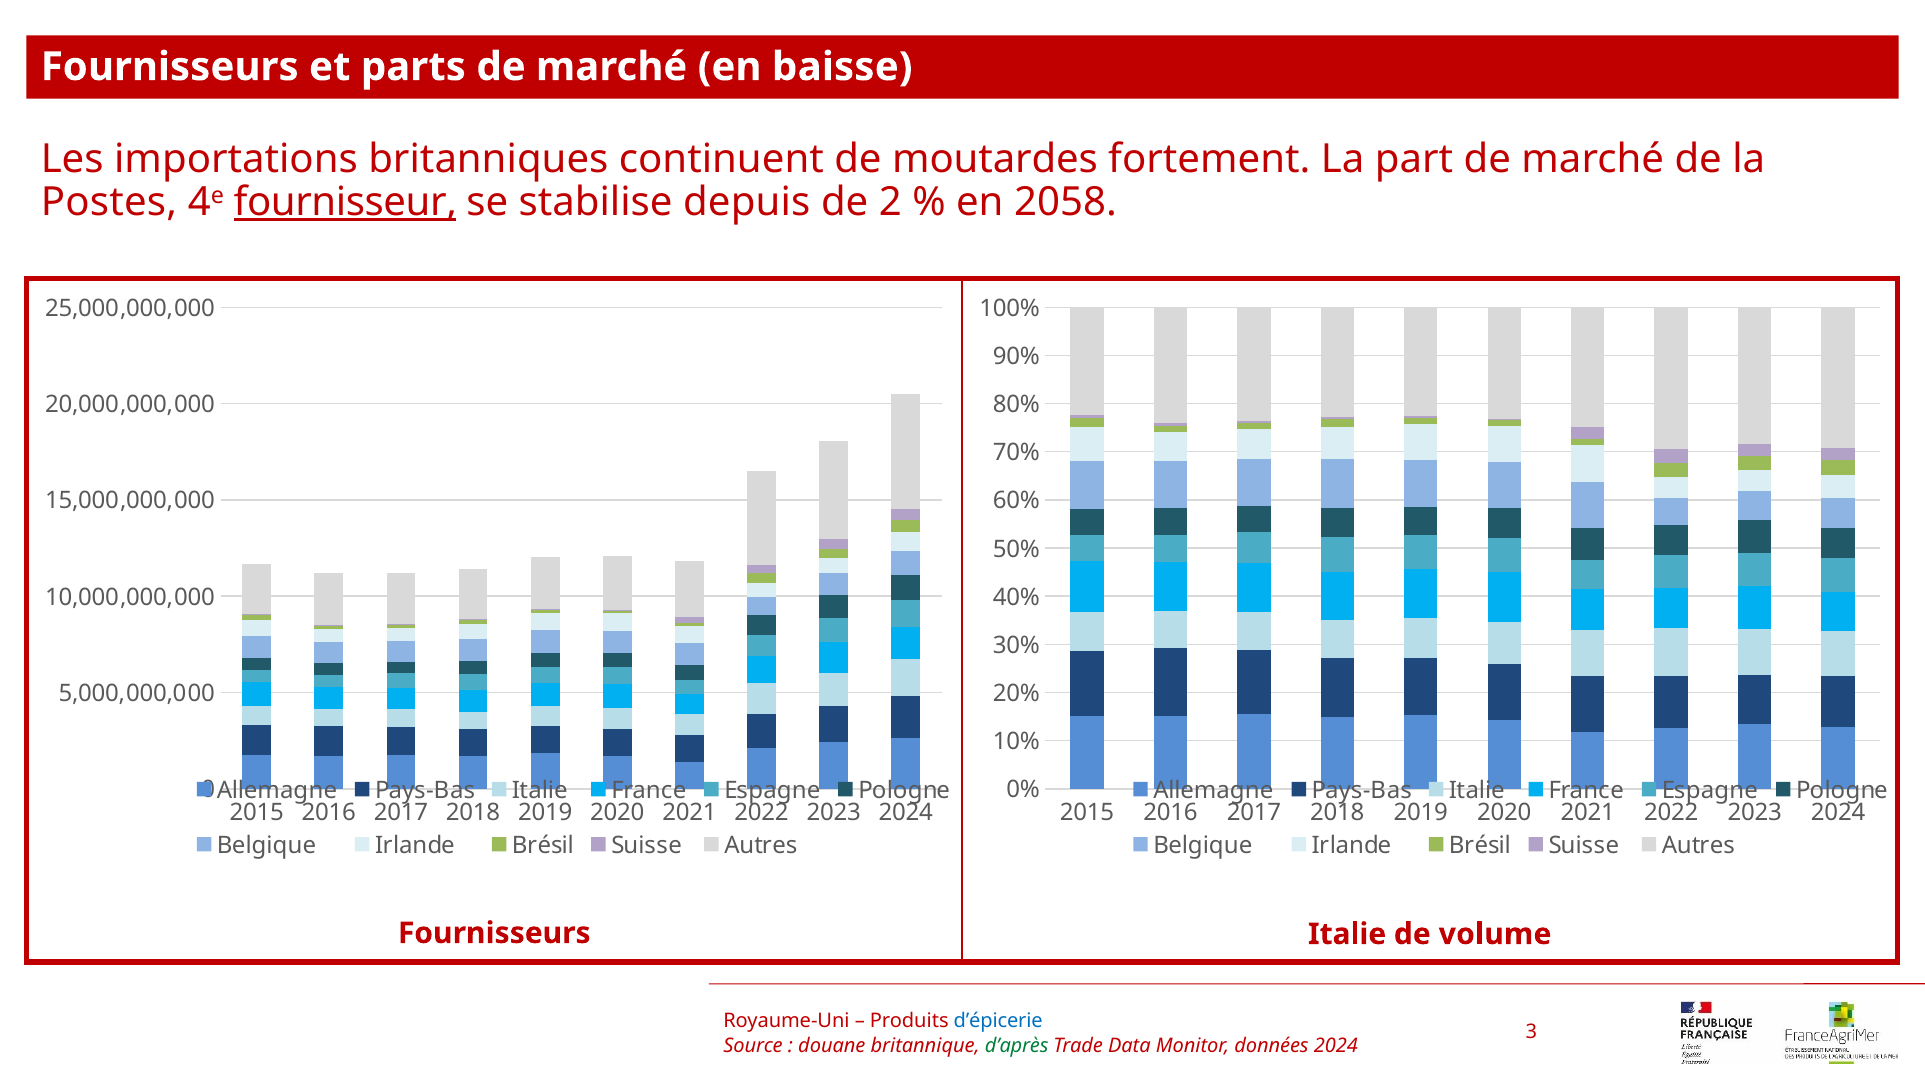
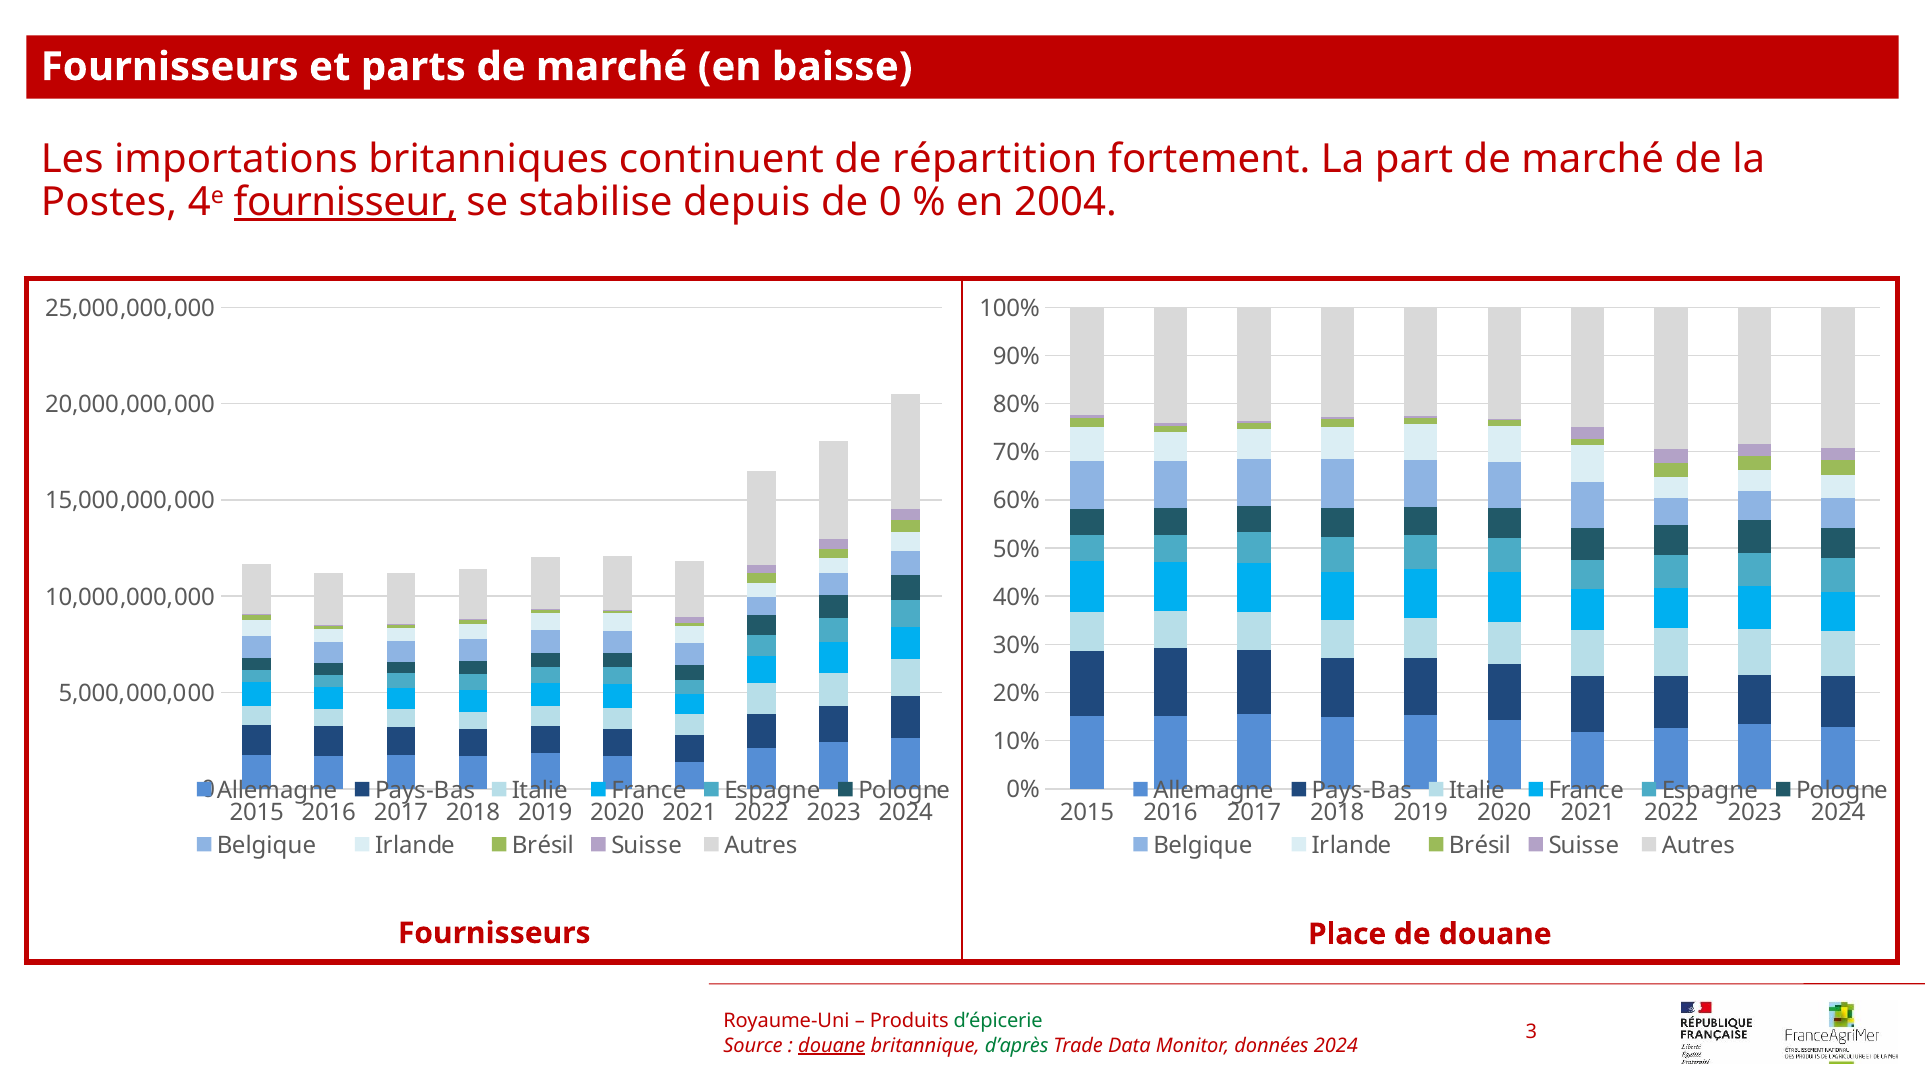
moutardes: moutardes -> répartition (995, 159)
de 2: 2 -> 0 (890, 202)
2058: 2058 -> 2004 (1065, 202)
Fournisseurs Italie: Italie -> Place (1347, 934)
de volume: volume -> douane (1495, 934)
d’épicerie colour: blue -> green (998, 1021)
douane underline: none -> present (832, 1045)
